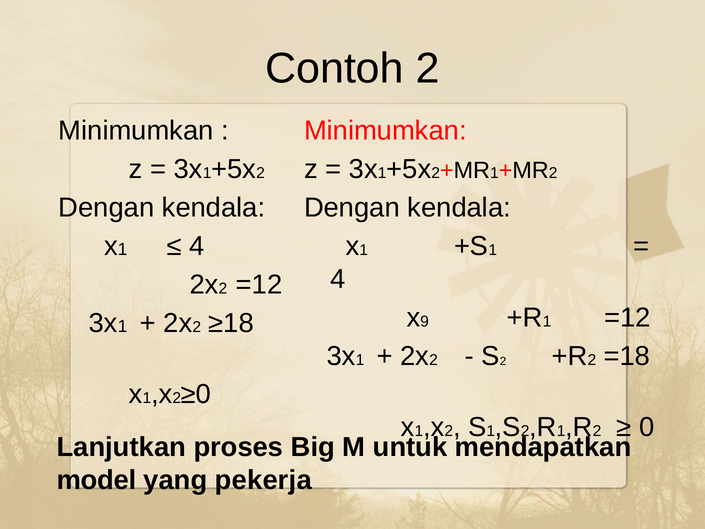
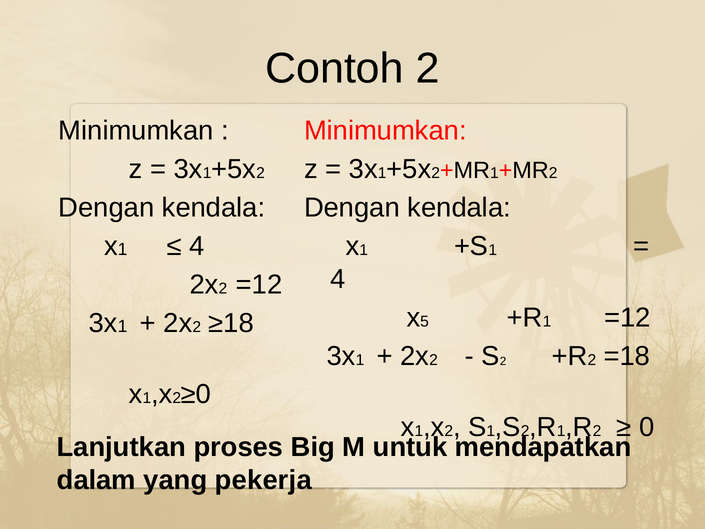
9: 9 -> 5 (424, 321)
model: model -> dalam (96, 480)
